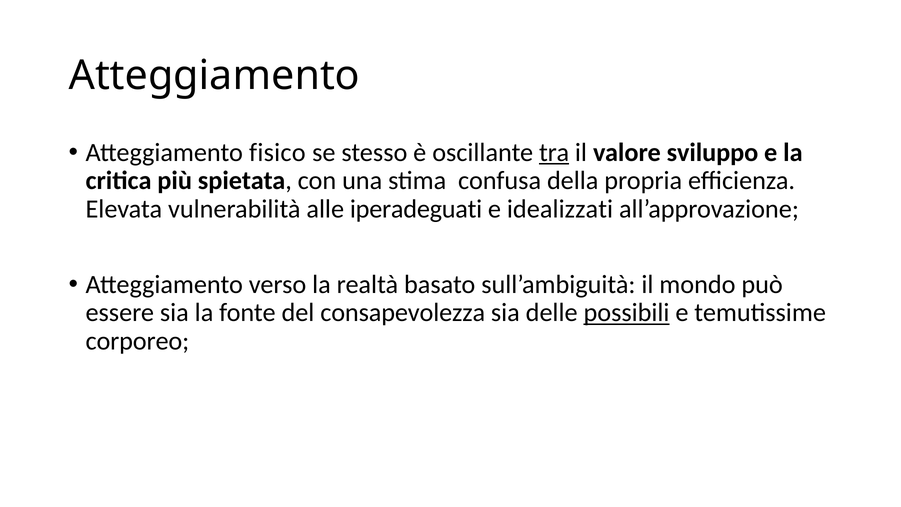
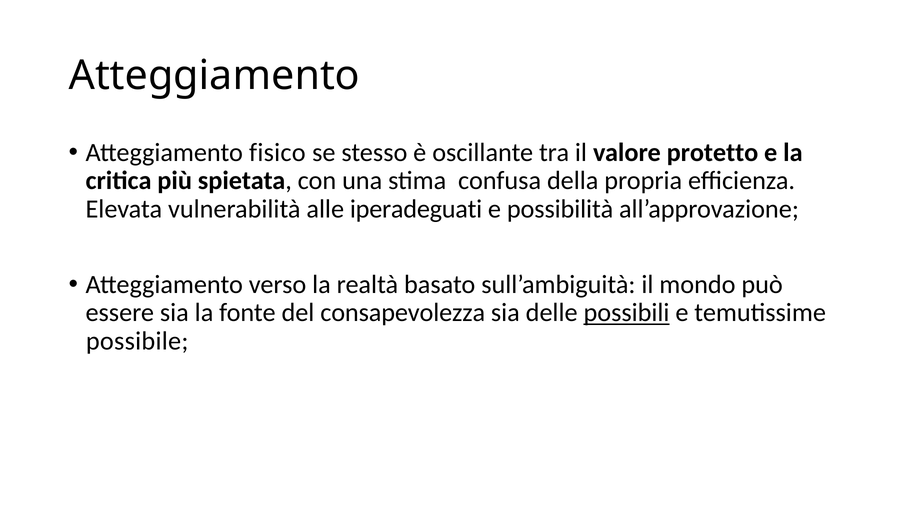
tra underline: present -> none (554, 152)
sviluppo: sviluppo -> protetto (712, 152)
idealizzati: idealizzati -> possibilità (560, 209)
corporeo: corporeo -> possibile (137, 341)
